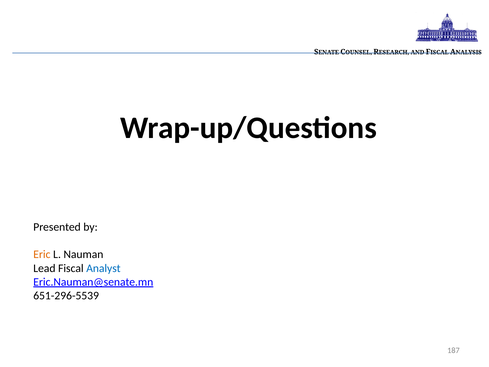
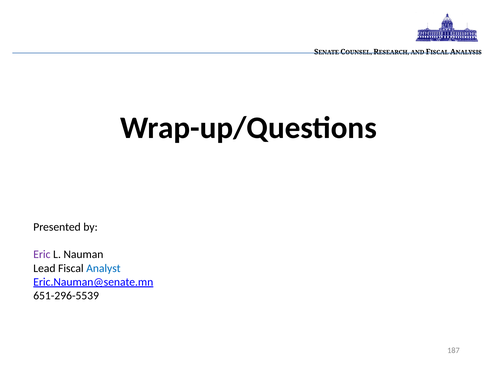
Eric colour: orange -> purple (42, 254)
